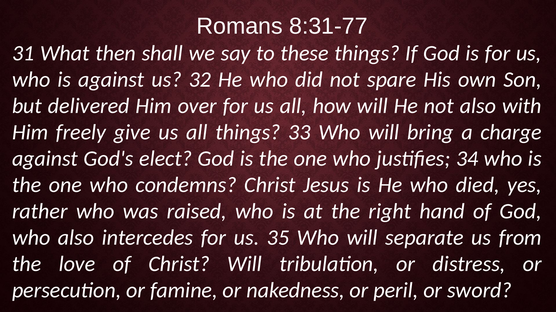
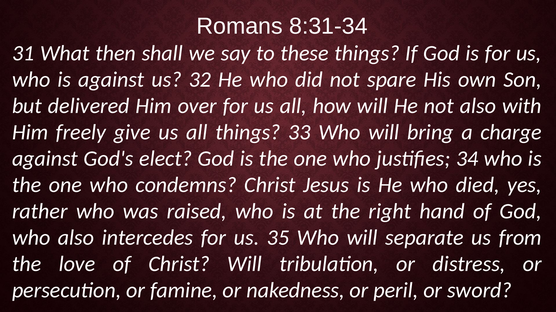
8:31-77: 8:31-77 -> 8:31-34 (328, 26)
